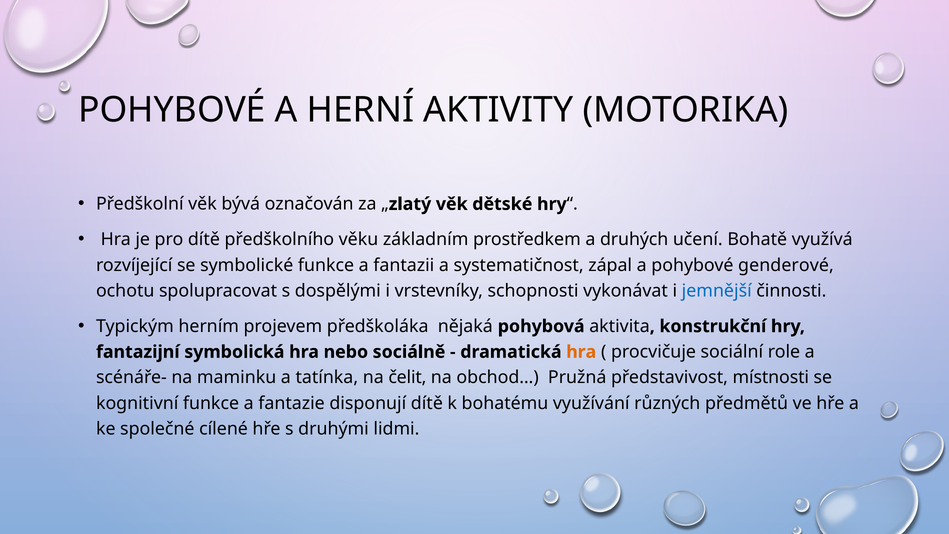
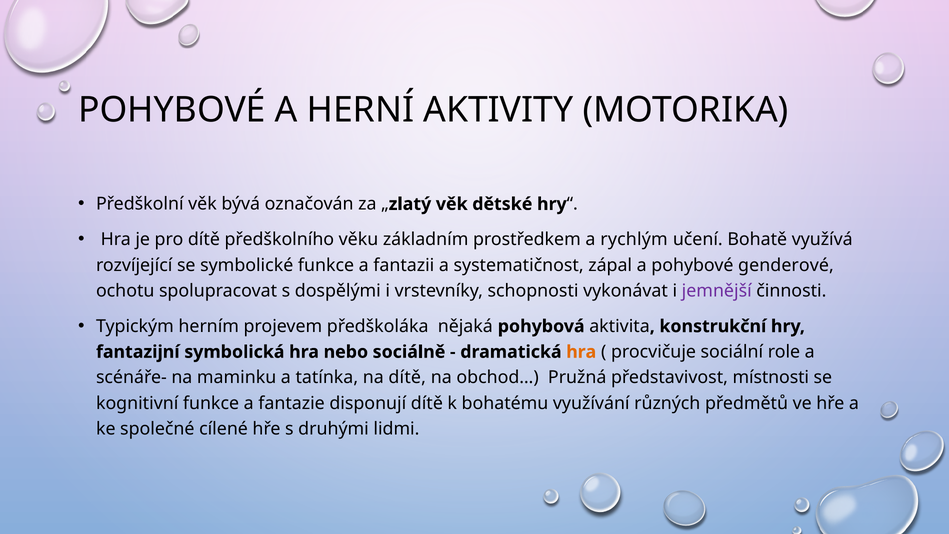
druhých: druhých -> rychlým (634, 239)
jemnější colour: blue -> purple (717, 291)
na čelit: čelit -> dítě (407, 377)
